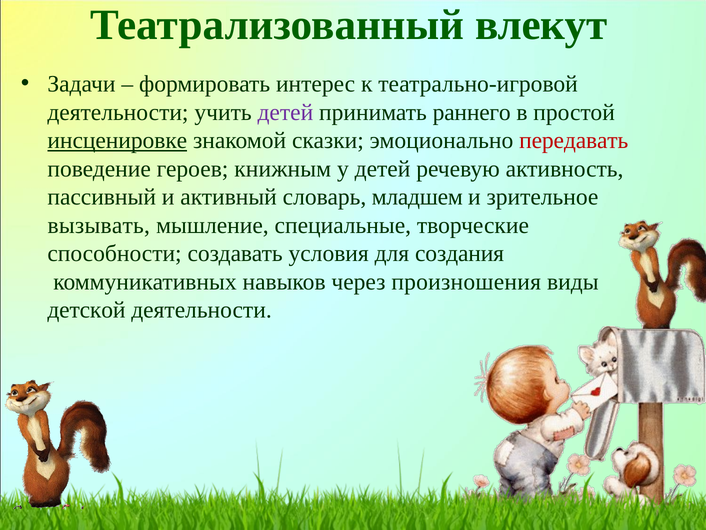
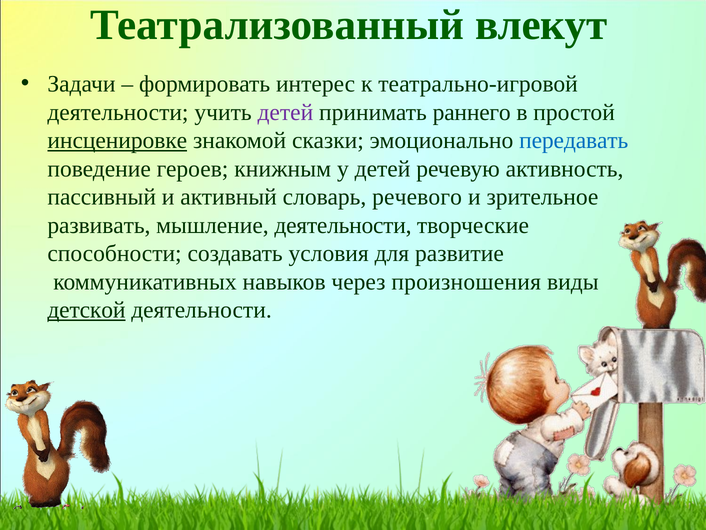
передавать colour: red -> blue (574, 140)
младшем: младшем -> речевого (417, 197)
вызывать: вызывать -> развивать (99, 225)
мышление специальные: специальные -> деятельности (343, 225)
создания: создания -> развитие (459, 253)
детской underline: none -> present (86, 310)
